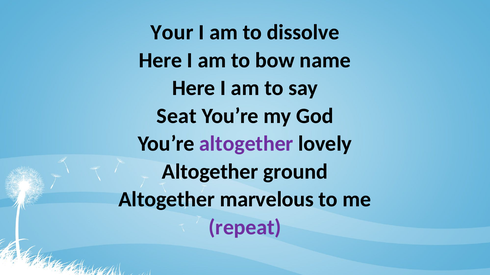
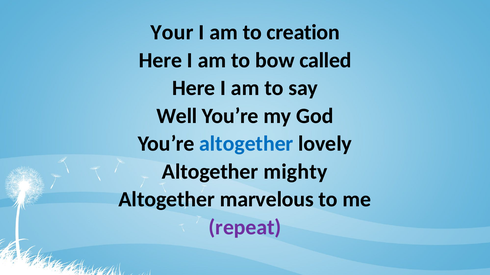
dissolve: dissolve -> creation (303, 32)
name: name -> called (325, 60)
Seat: Seat -> Well (177, 116)
altogether colour: purple -> blue (246, 144)
ground: ground -> mighty (295, 172)
